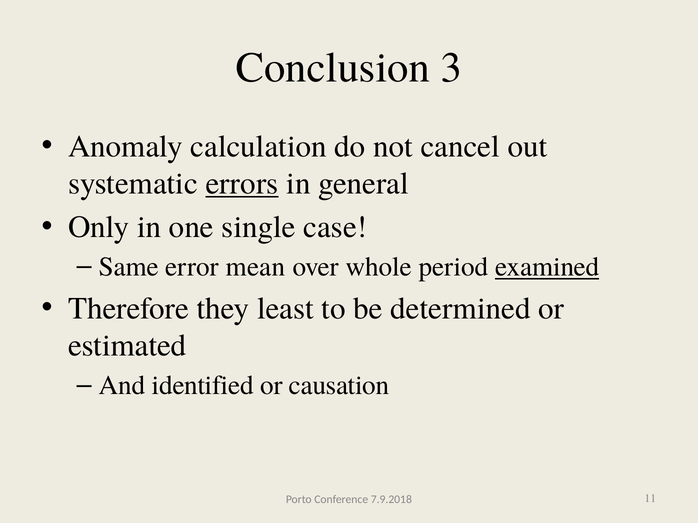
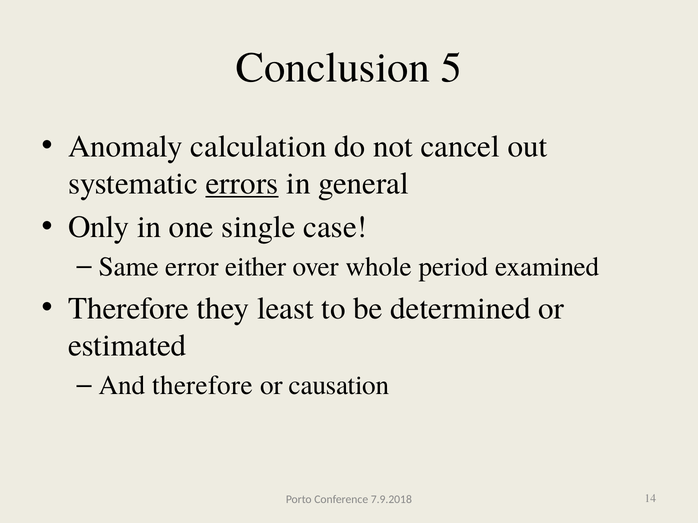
3: 3 -> 5 (451, 68)
mean: mean -> either (256, 267)
examined underline: present -> none (547, 267)
And identified: identified -> therefore (203, 386)
11: 11 -> 14 (650, 499)
